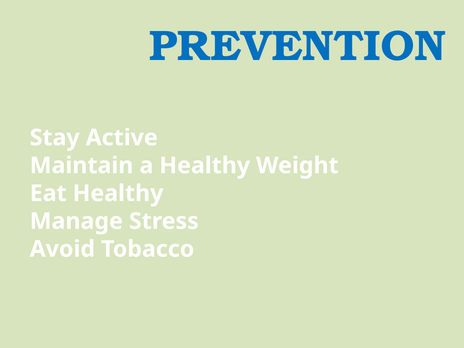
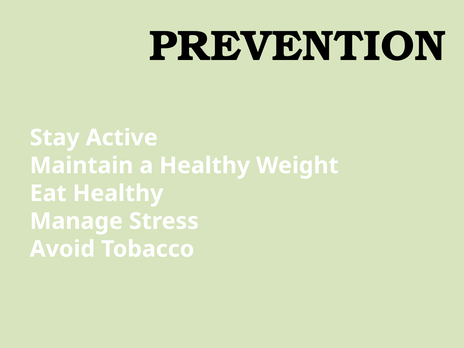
PREVENTION colour: blue -> black (298, 46)
